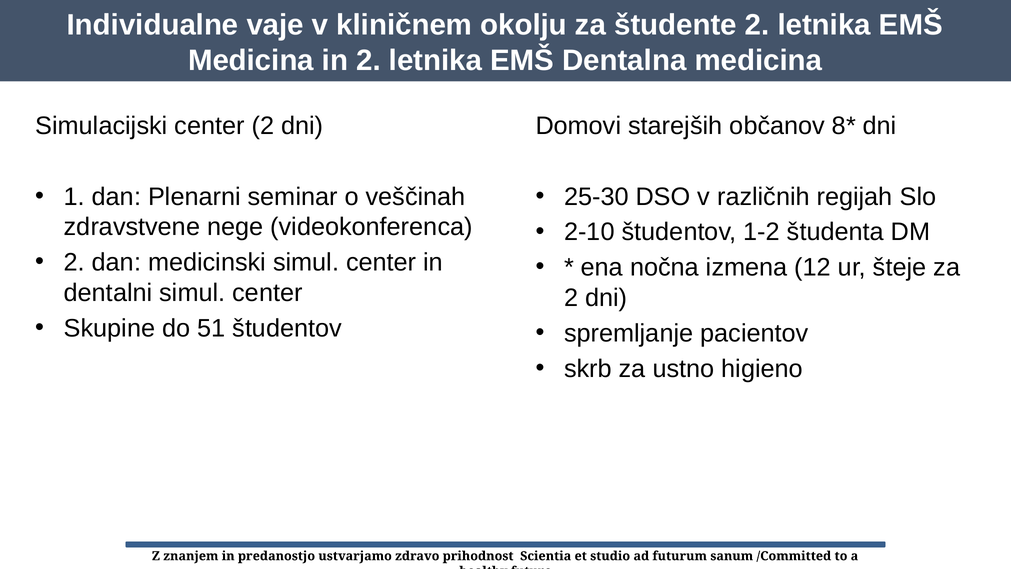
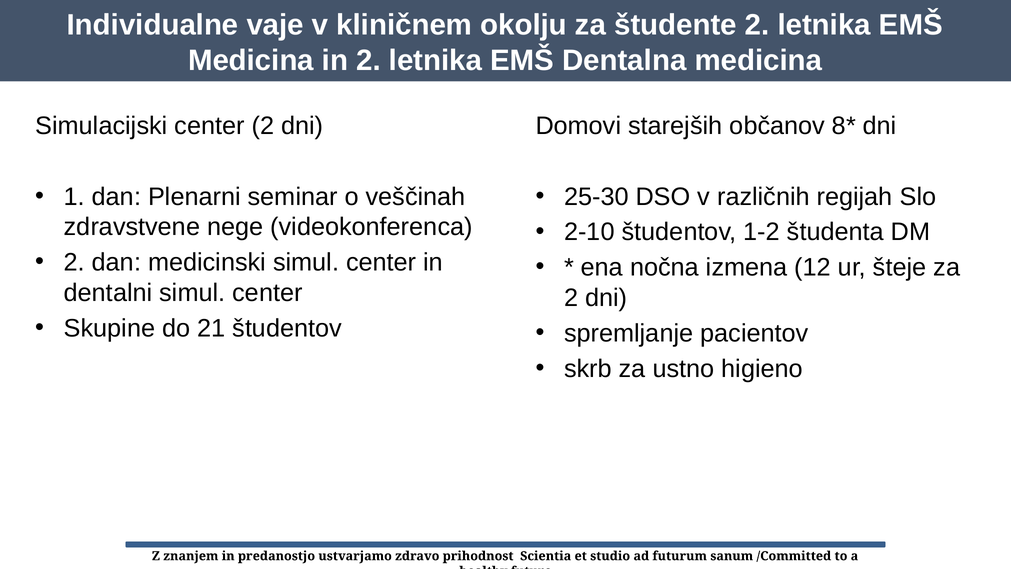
51: 51 -> 21 (211, 328)
